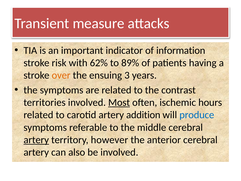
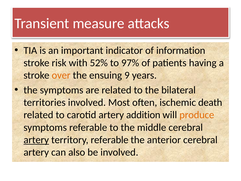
62%: 62% -> 52% (99, 63)
89%: 89% -> 97% (130, 63)
3: 3 -> 9 (127, 75)
contrast: contrast -> bilateral (179, 90)
Most underline: present -> none (119, 102)
hours: hours -> death (210, 102)
produce colour: blue -> orange (197, 115)
territory however: however -> referable (110, 140)
